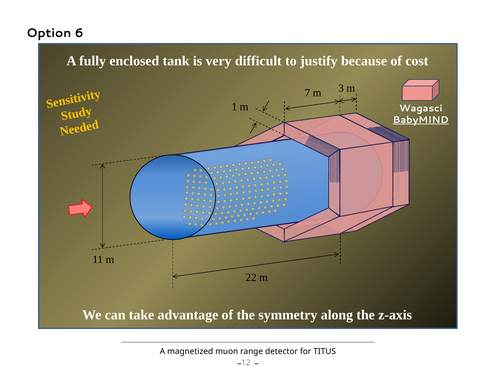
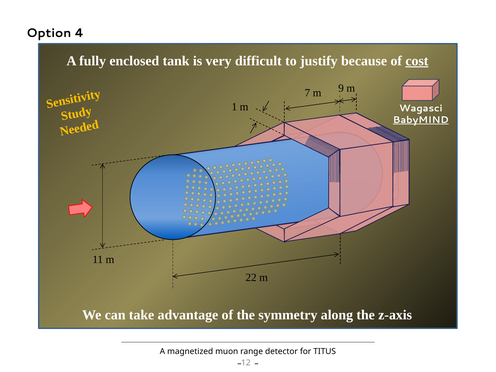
6: 6 -> 4 (79, 33)
cost underline: none -> present (417, 61)
3: 3 -> 9 (341, 88)
